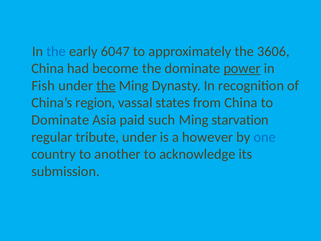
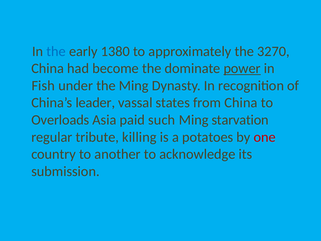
6047: 6047 -> 1380 (115, 51)
3606: 3606 -> 3270 (273, 51)
the underline: present -> none (106, 86)
region: region -> leader (95, 103)
Dominate: Dominate -> Overloads (60, 120)
tribute under: under -> killing (139, 137)
however: however -> potatoes (208, 137)
one colour: blue -> red (265, 137)
